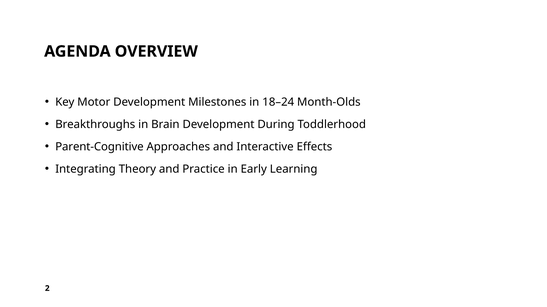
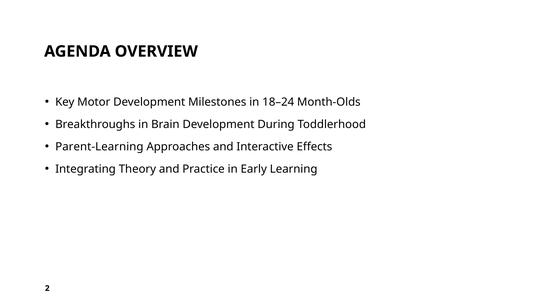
Parent-Cognitive: Parent-Cognitive -> Parent-Learning (99, 147)
